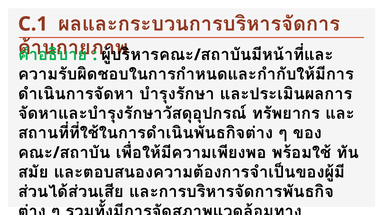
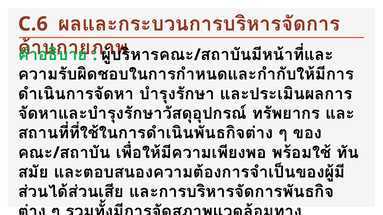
C.1: C.1 -> C.6 (33, 24)
